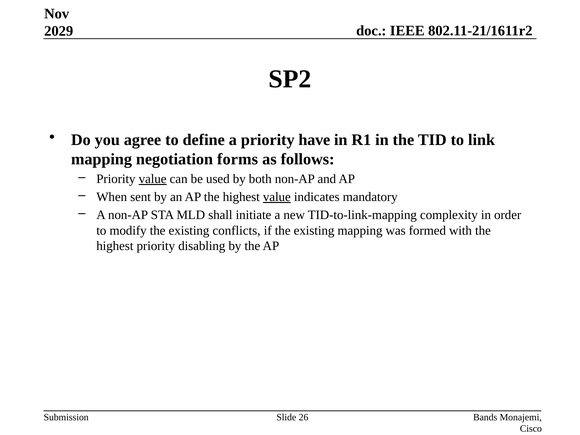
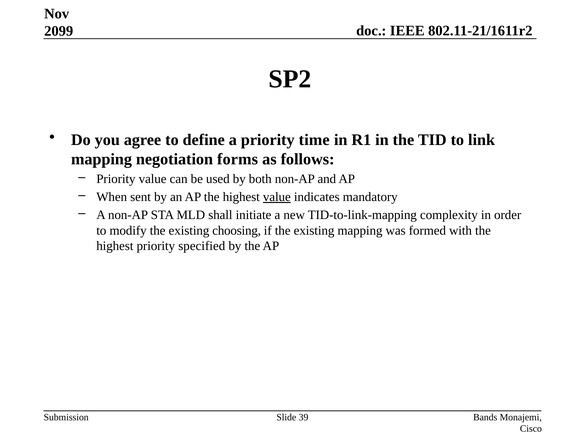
2029: 2029 -> 2099 (59, 31)
have: have -> time (314, 140)
value underline: present -> none (153, 179)
conflicts: conflicts -> choosing (237, 231)
disabling: disabling -> specified (202, 246)
26: 26 -> 39 (304, 417)
